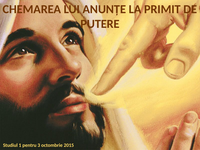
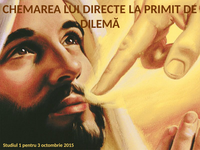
ANUNȚE: ANUNȚE -> DIRECTE (104, 9)
PUTERE: PUTERE -> DILEMĂ (100, 24)
